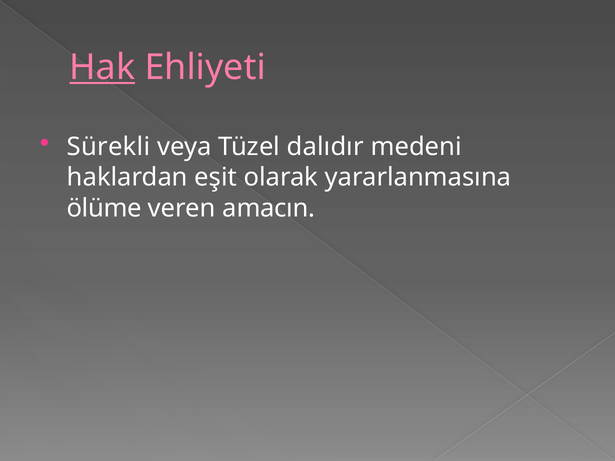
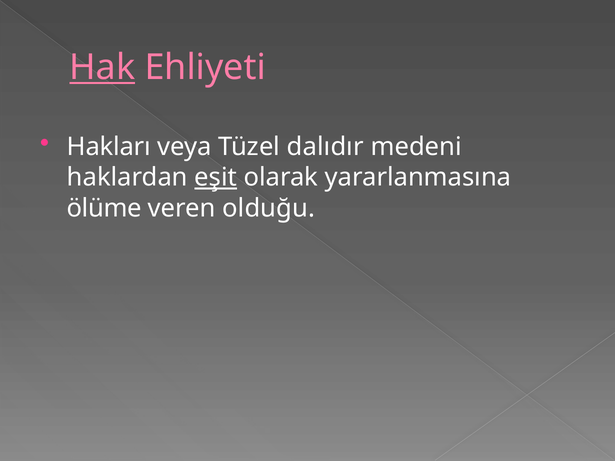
Sürekli: Sürekli -> Hakları (109, 147)
eşit underline: none -> present (216, 178)
amacın: amacın -> olduğu (269, 208)
